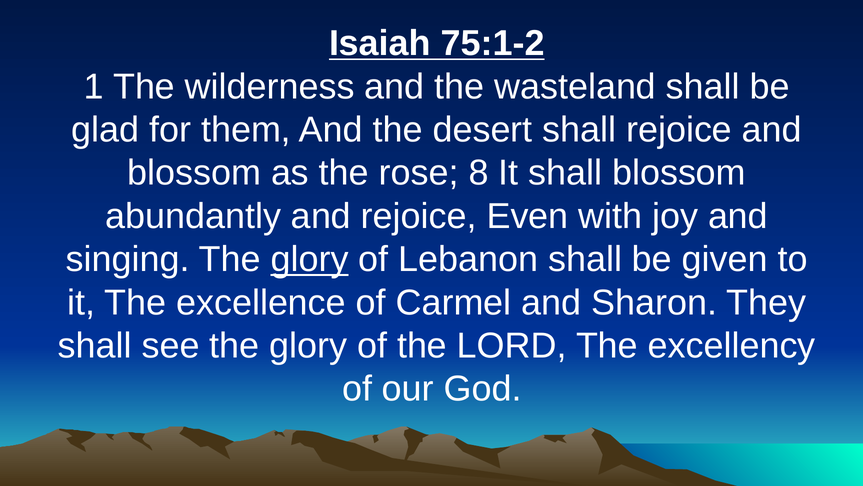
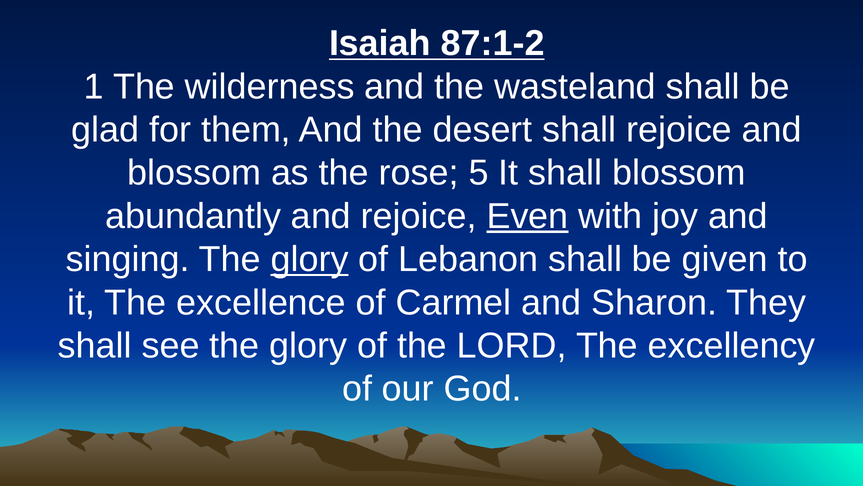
75:1-2: 75:1-2 -> 87:1-2 (493, 43)
8: 8 -> 5 (479, 173)
Even underline: none -> present (528, 216)
